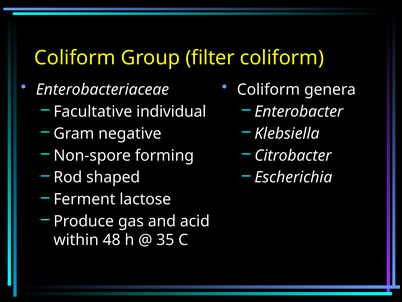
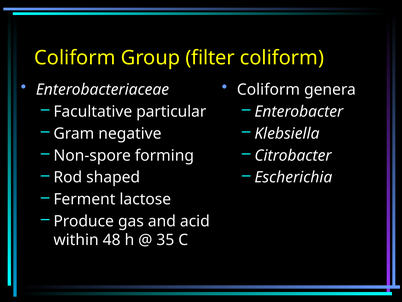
individual: individual -> particular (171, 111)
